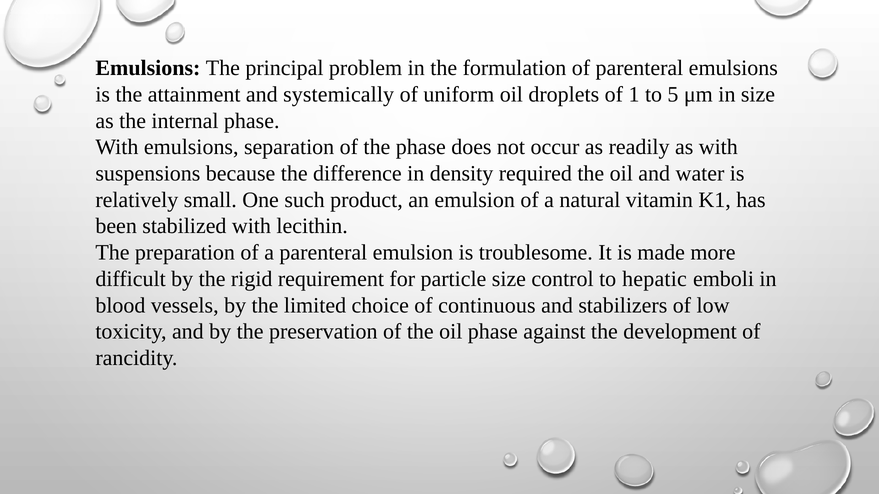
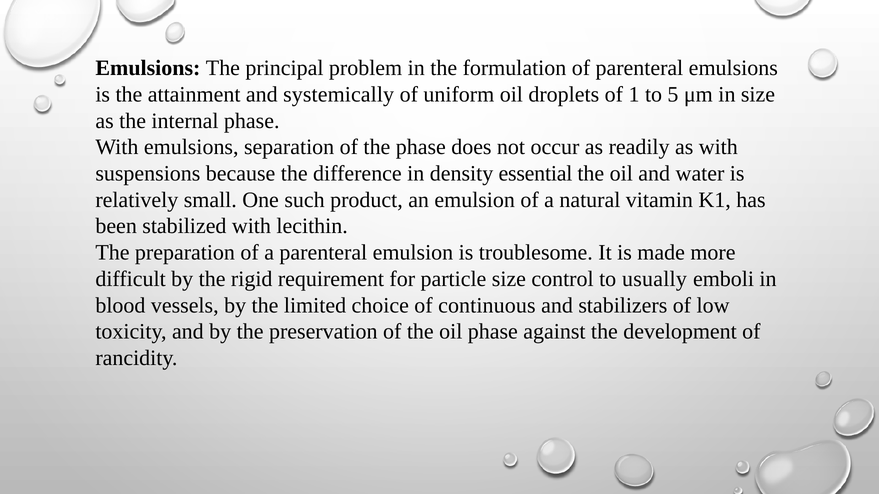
required: required -> essential (535, 174)
hepatic: hepatic -> usually (654, 279)
